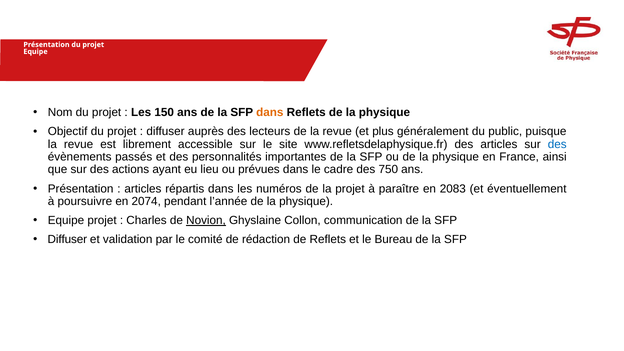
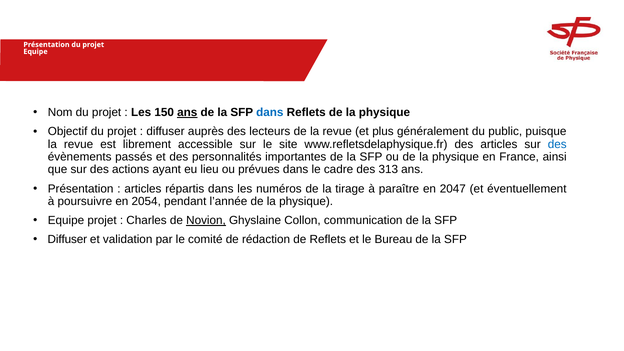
ans underline: none -> present (187, 112)
dans colour: orange -> blue (270, 112)
750: 750 -> 313 (388, 170)
la projet: projet -> tirage (350, 189)
2083: 2083 -> 2047 (453, 189)
2074: 2074 -> 2054 (146, 201)
